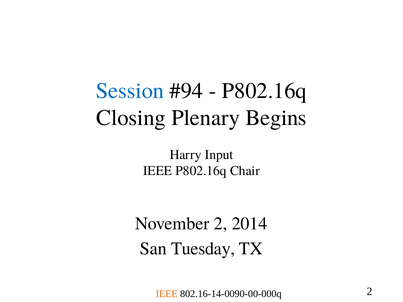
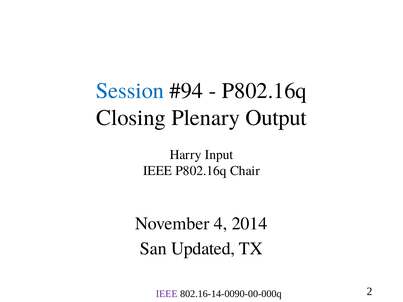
Begins: Begins -> Output (276, 118)
November 2: 2 -> 4 (221, 224)
Tuesday: Tuesday -> Updated (203, 249)
IEEE colour: orange -> purple (167, 294)
